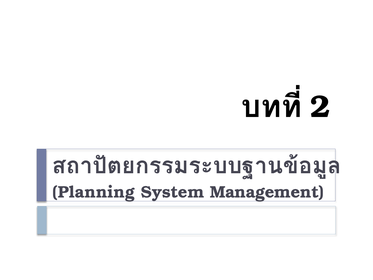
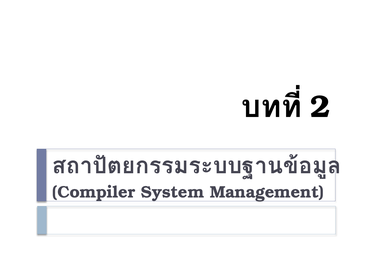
Planning: Planning -> Compiler (94, 192)
